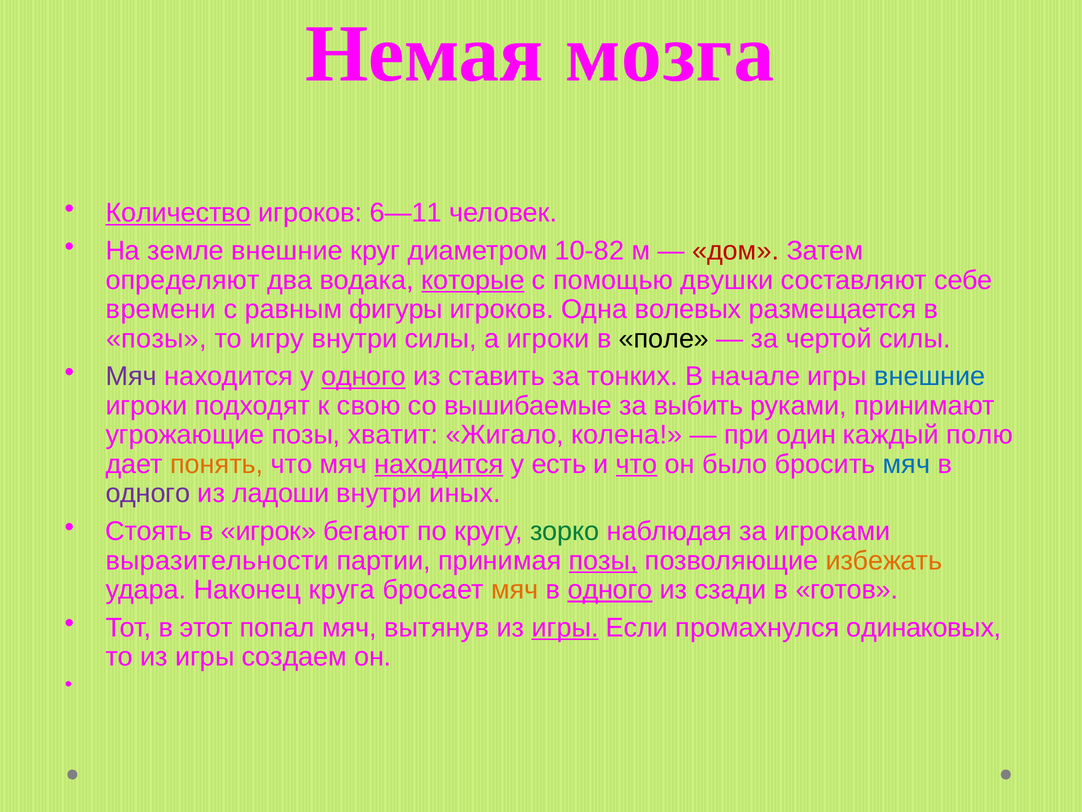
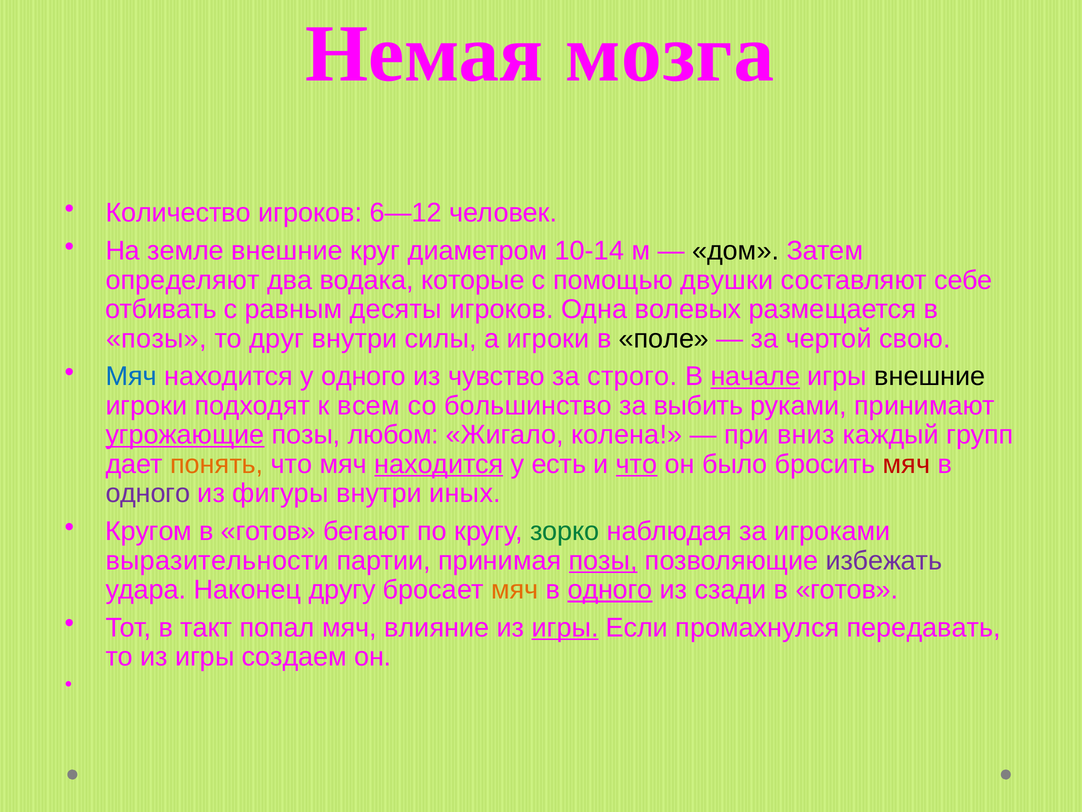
Количество underline: present -> none (178, 213)
6—11: 6—11 -> 6—12 (406, 213)
10-82: 10-82 -> 10-14 (589, 251)
дом colour: red -> black (736, 251)
которые underline: present -> none (473, 280)
времени: времени -> отбивать (161, 309)
фигуры: фигуры -> десяты (396, 309)
игру: игру -> друг (277, 338)
чертой силы: силы -> свою (915, 338)
Мяч colour: purple -> blue (131, 376)
одного underline: present -> none (364, 376)
ставить: ставить -> чувство (497, 376)
тонких: тонких -> строго (632, 376)
начале underline: none -> present (755, 376)
внешние colour: blue -> black (930, 376)
свою: свою -> всем (369, 406)
вышибаемые: вышибаемые -> большинство (528, 406)
угрожающие underline: none -> present (185, 435)
хватит: хватит -> любом (393, 435)
один: один -> вниз (806, 435)
полю: полю -> групп (980, 435)
мяч colour: blue -> red (907, 464)
ладоши: ладоши -> фигуры (281, 493)
Стоять: Стоять -> Кругом (149, 531)
игрок: игрок -> готов (268, 531)
избежать colour: orange -> purple (884, 560)
круга: круга -> другу (342, 589)
этот: этот -> такт (206, 627)
вытянув: вытянув -> влияние (437, 627)
одинаковых: одинаковых -> передавать (924, 627)
